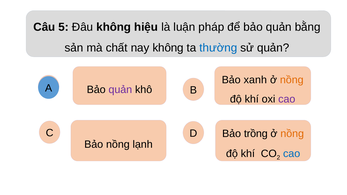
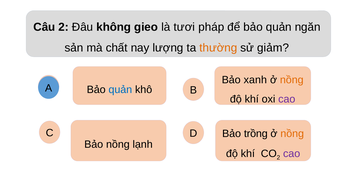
Câu 5: 5 -> 2 (64, 27)
hiệu: hiệu -> gieo (146, 27)
luận: luận -> tươi (184, 27)
bằng: bằng -> ngăn (308, 27)
nay không: không -> lượng (168, 48)
thường colour: blue -> orange (218, 48)
sử quản: quản -> giảm (273, 48)
quản colour: purple -> blue (120, 90)
cao colour: blue -> purple (292, 154)
